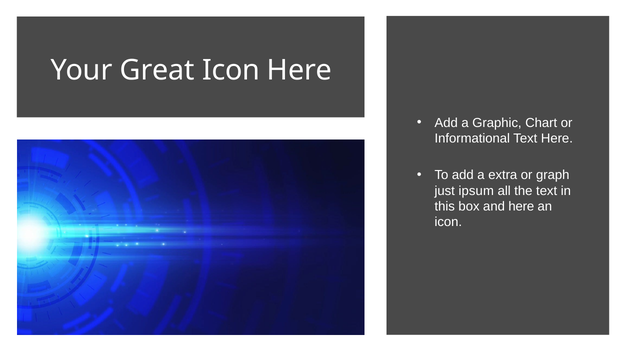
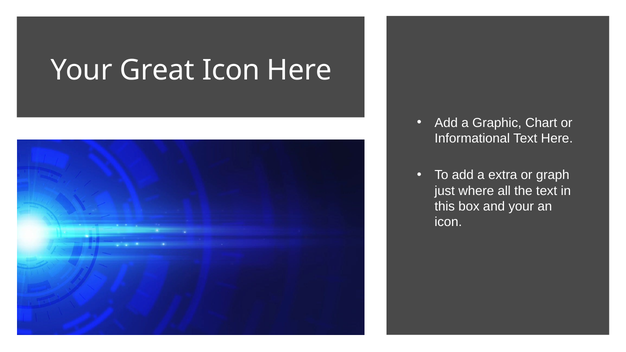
ipsum: ipsum -> where (476, 191)
and here: here -> your (521, 207)
